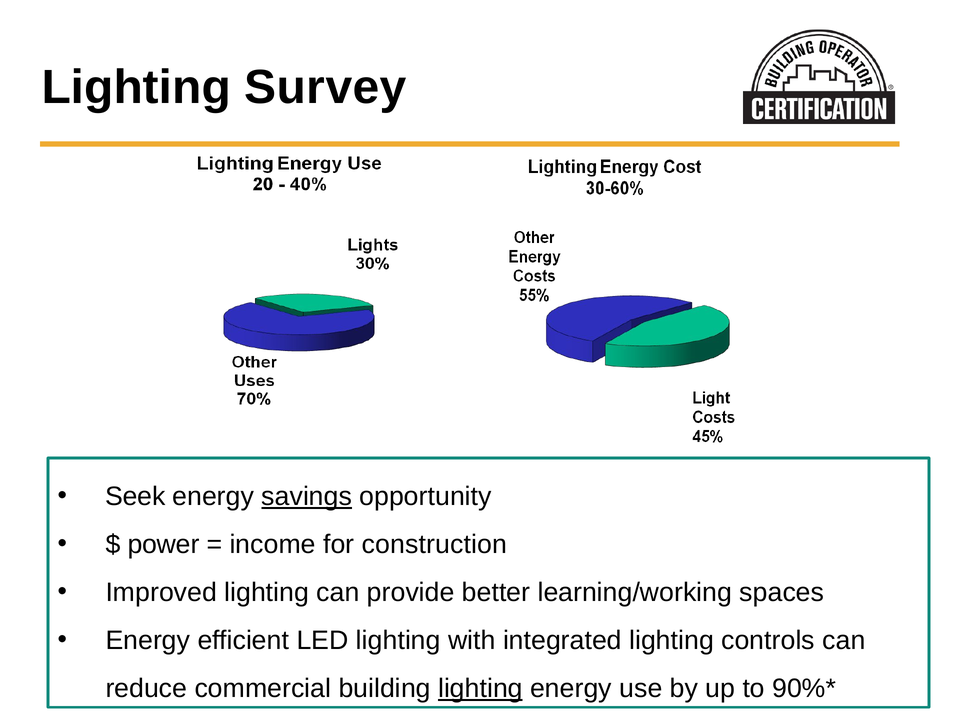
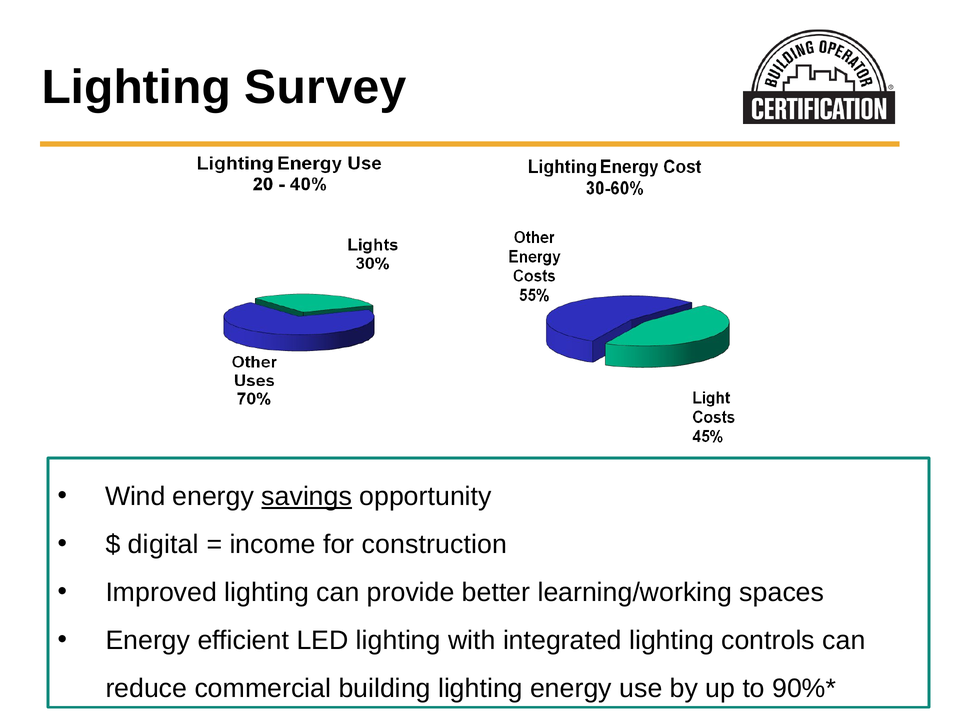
Seek: Seek -> Wind (135, 497)
power: power -> digital (163, 545)
lighting underline: present -> none (480, 689)
